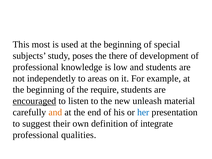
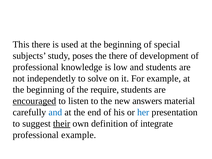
This most: most -> there (41, 44)
areas: areas -> solve (98, 78)
unleash: unleash -> answers (147, 101)
and colour: orange -> blue (55, 112)
their underline: none -> present (62, 124)
professional qualities: qualities -> example (79, 135)
